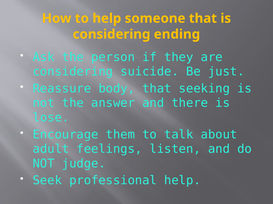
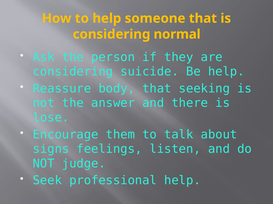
ending: ending -> normal (177, 34)
Be just: just -> help (226, 72)
adult: adult -> signs (51, 149)
